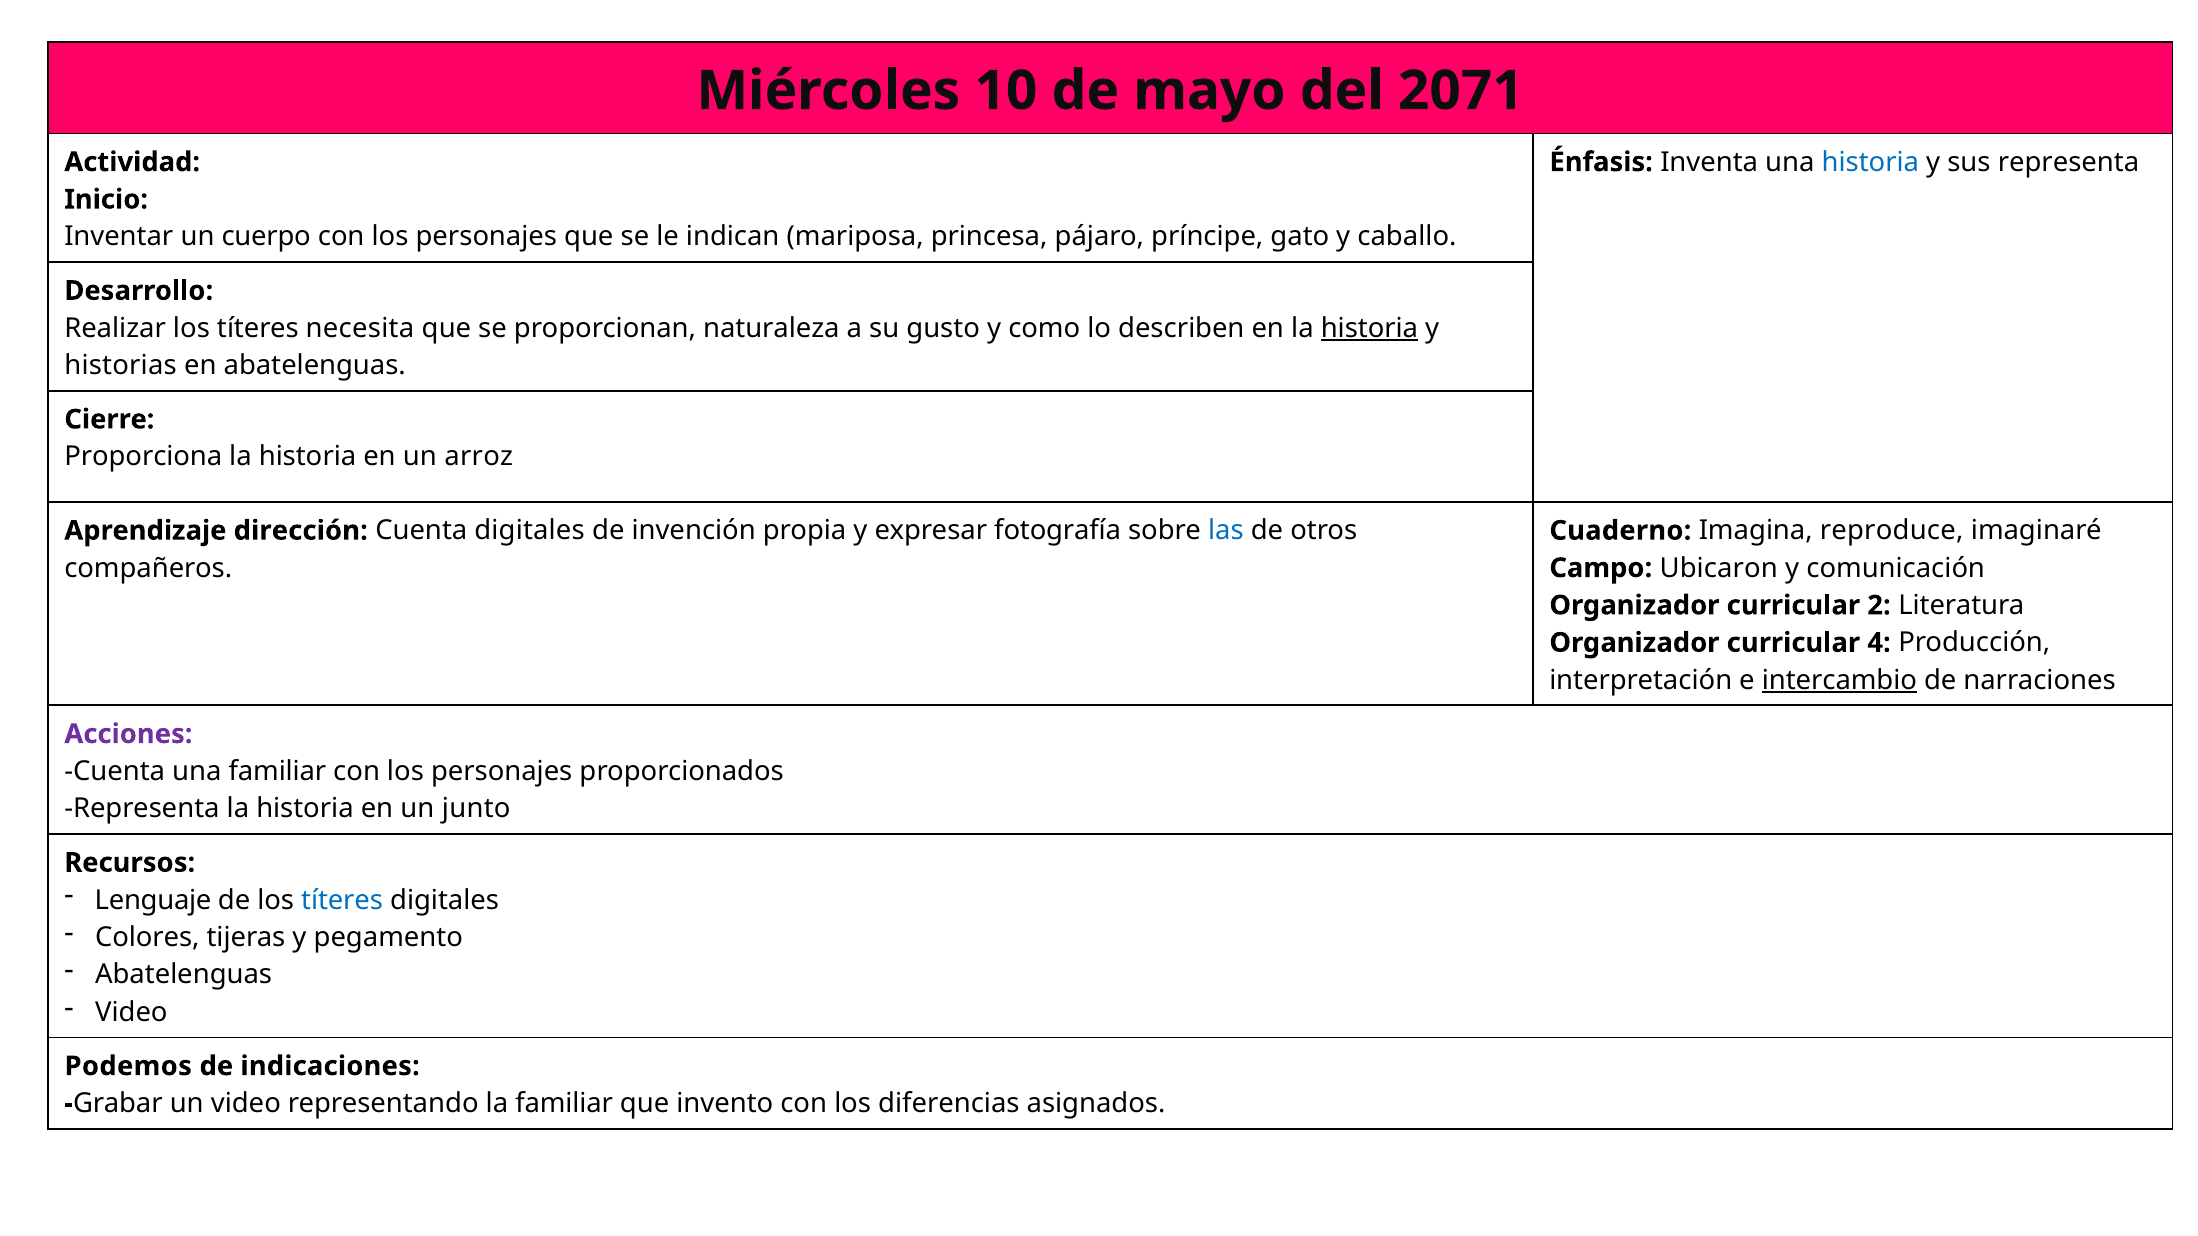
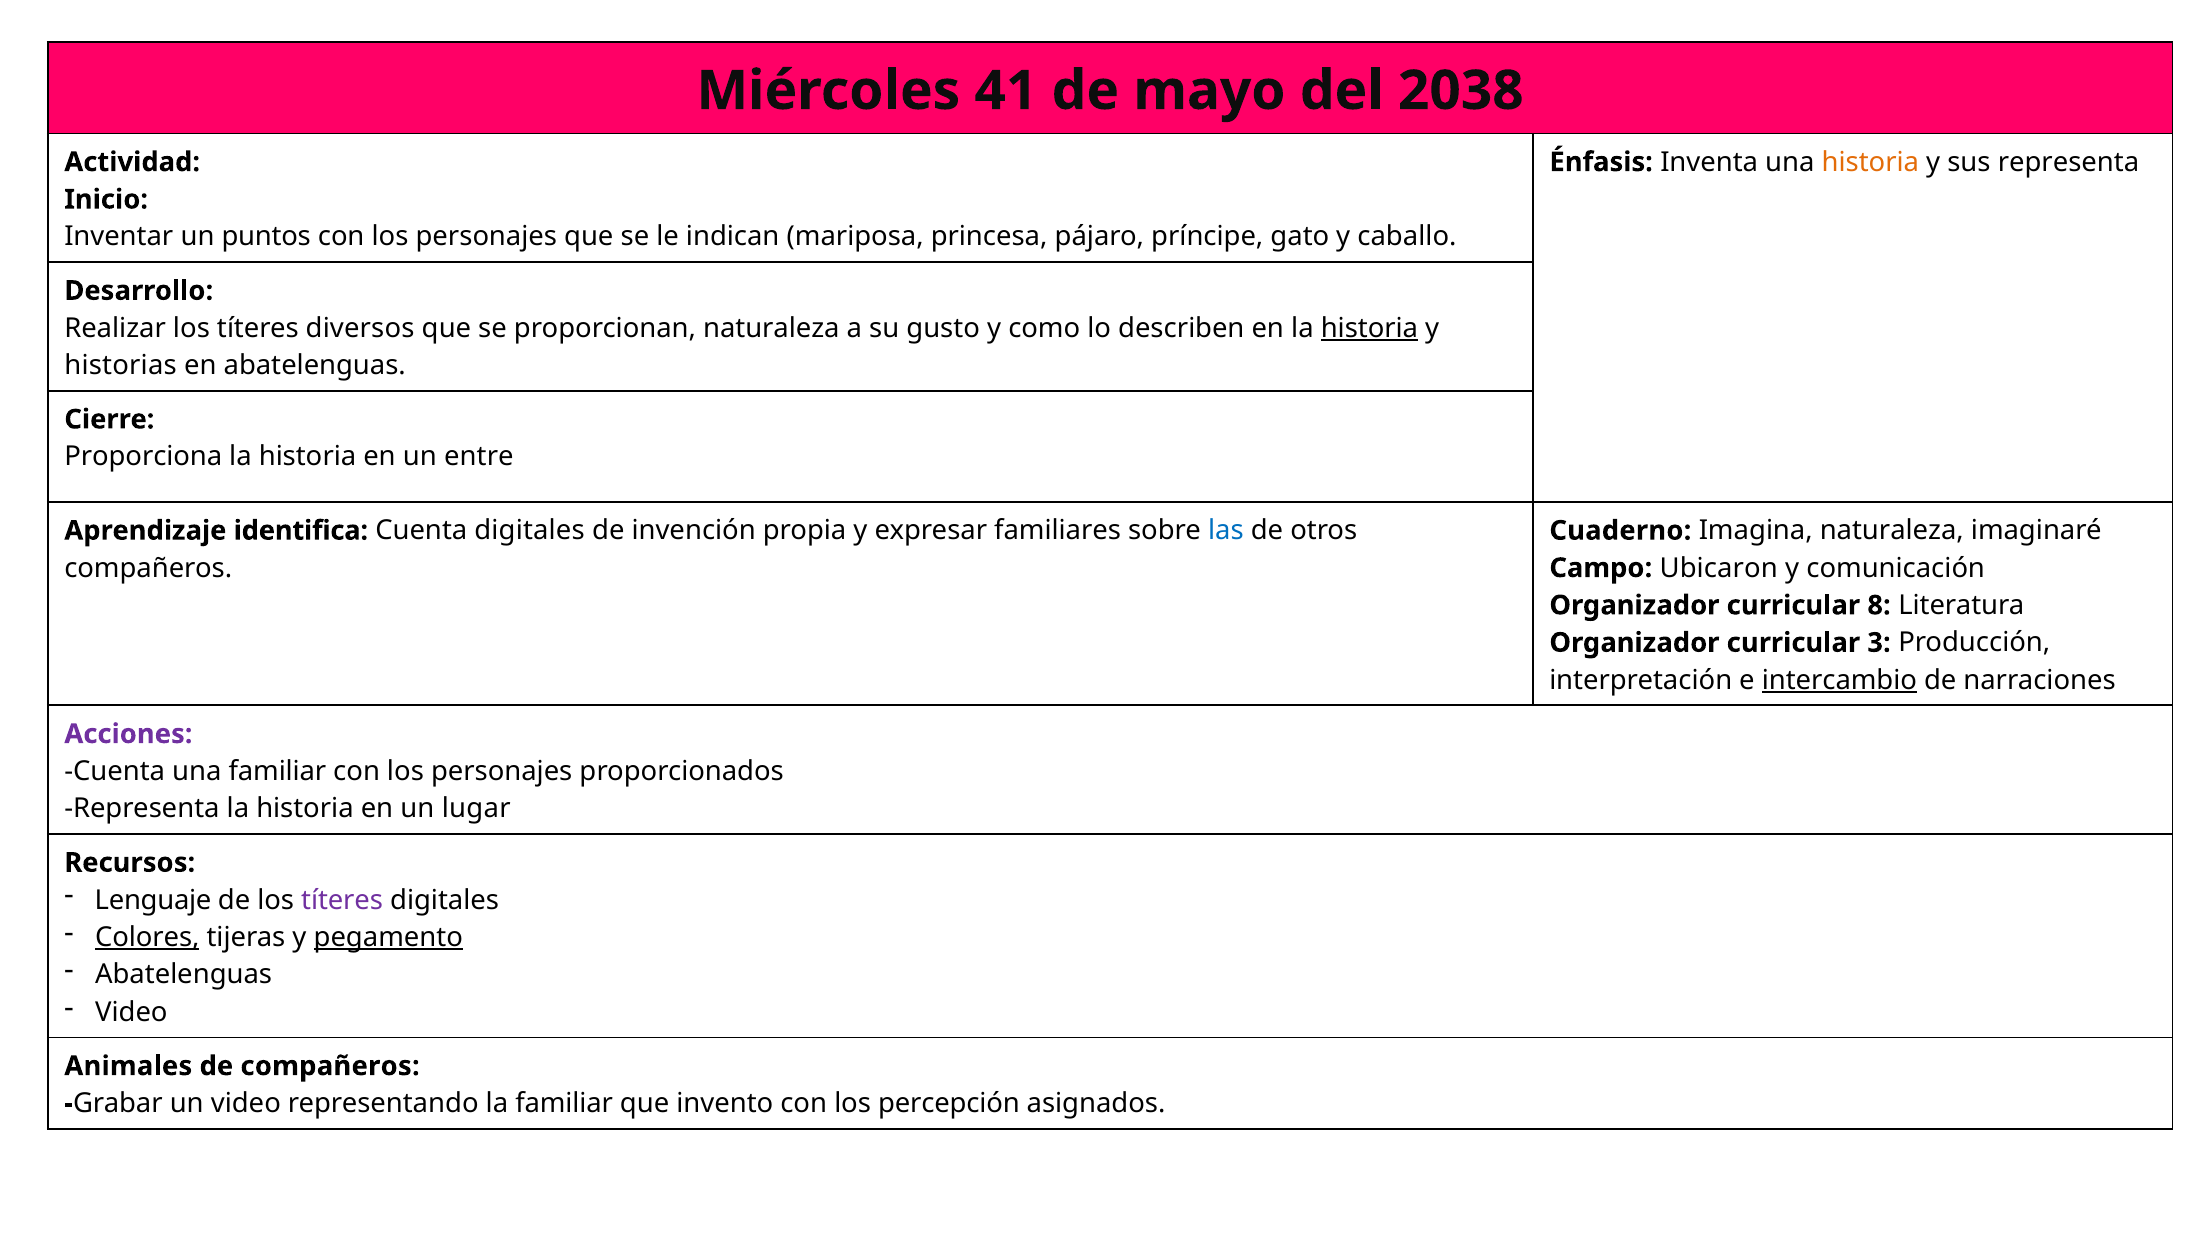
10: 10 -> 41 (1006, 91)
2071: 2071 -> 2038 (1461, 91)
historia colour: blue -> orange (1870, 162)
cuerpo: cuerpo -> puntos (266, 237)
necesita: necesita -> diversos (360, 328)
arroz: arroz -> entre (479, 457)
dirección: dirección -> identifica (301, 531)
fotografía: fotografía -> familiares (1058, 531)
Imagina reproduce: reproduce -> naturaleza (1892, 531)
2: 2 -> 8 (1879, 606)
4: 4 -> 3 (1879, 643)
junto: junto -> lugar (476, 809)
títeres colour: blue -> purple (342, 900)
Colores underline: none -> present (147, 938)
pegamento underline: none -> present (388, 938)
Podemos: Podemos -> Animales (128, 1066)
de indicaciones: indicaciones -> compañeros (330, 1066)
diferencias: diferencias -> percepción (949, 1104)
